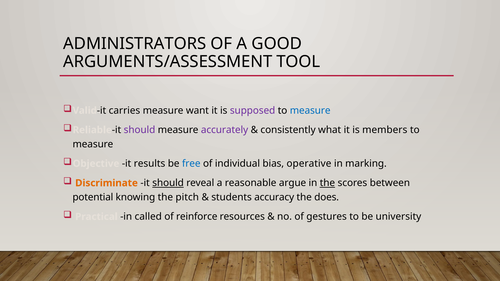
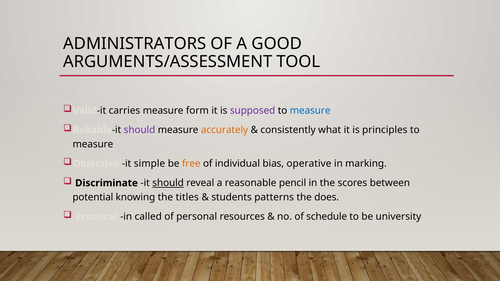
want: want -> form (197, 111)
accurately colour: purple -> orange (225, 130)
members: members -> principles (385, 130)
results: results -> simple (149, 164)
free colour: blue -> orange (191, 164)
Discriminate colour: orange -> black (107, 183)
argue: argue -> pencil (293, 183)
the underline: present -> none (327, 183)
pitch: pitch -> titles (187, 197)
accuracy: accuracy -> patterns (274, 197)
reinforce: reinforce -> personal (197, 217)
gestures: gestures -> schedule (327, 217)
